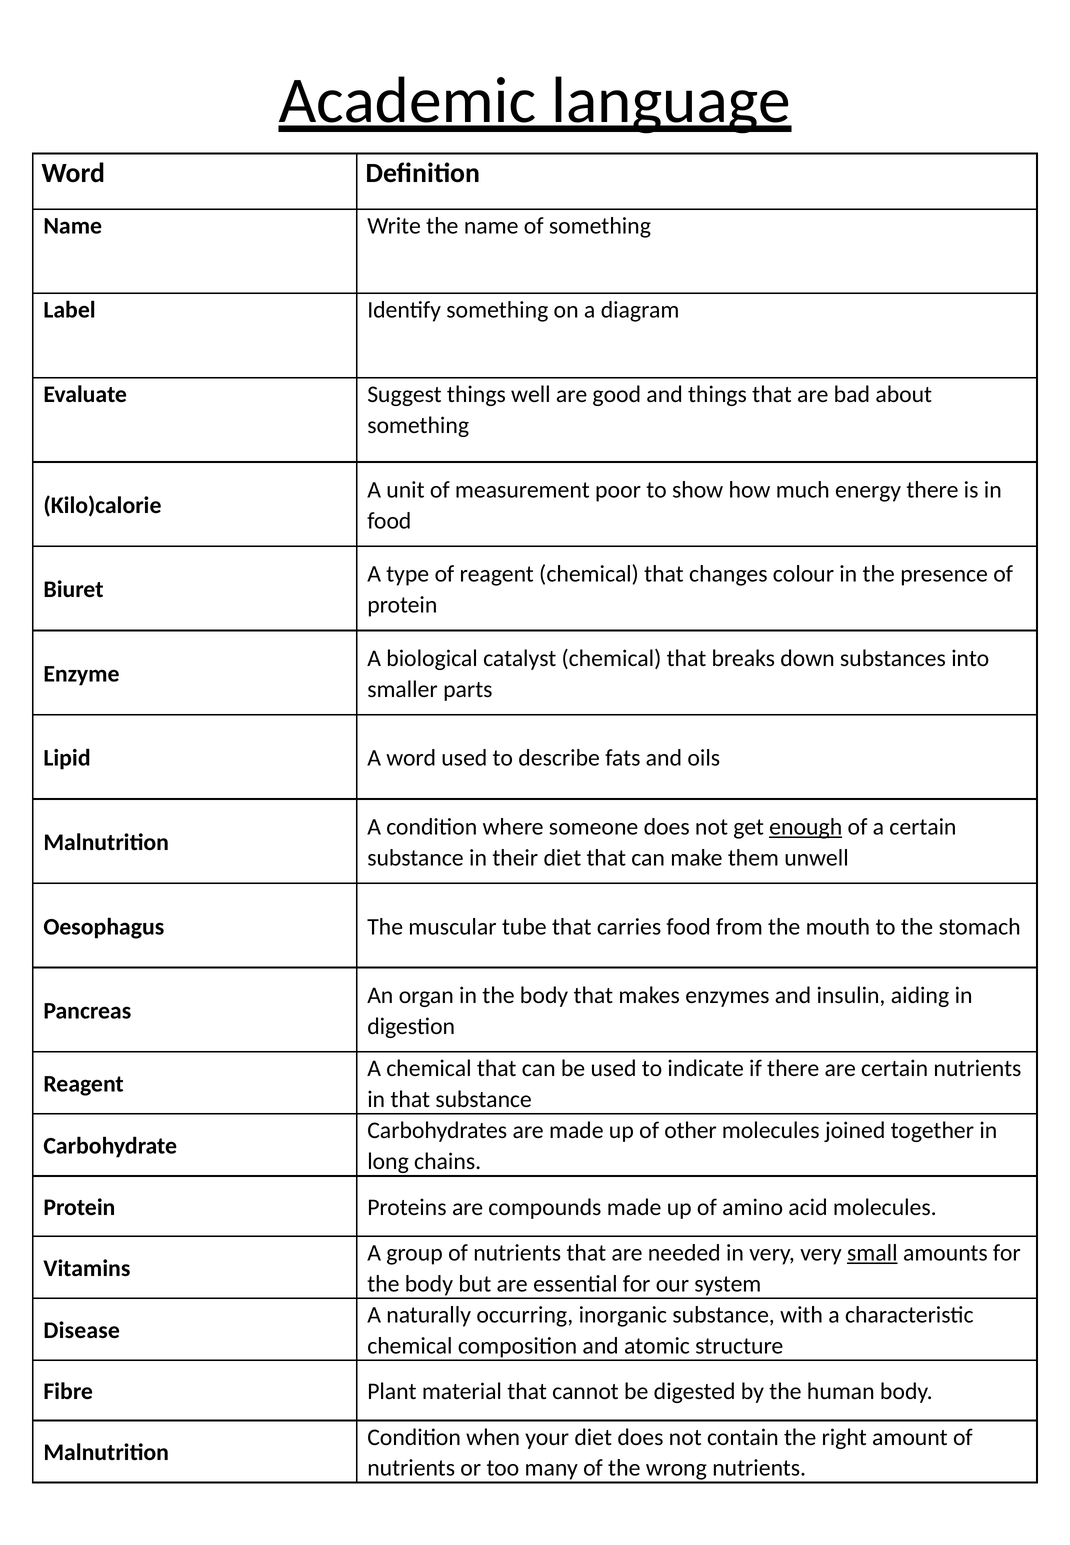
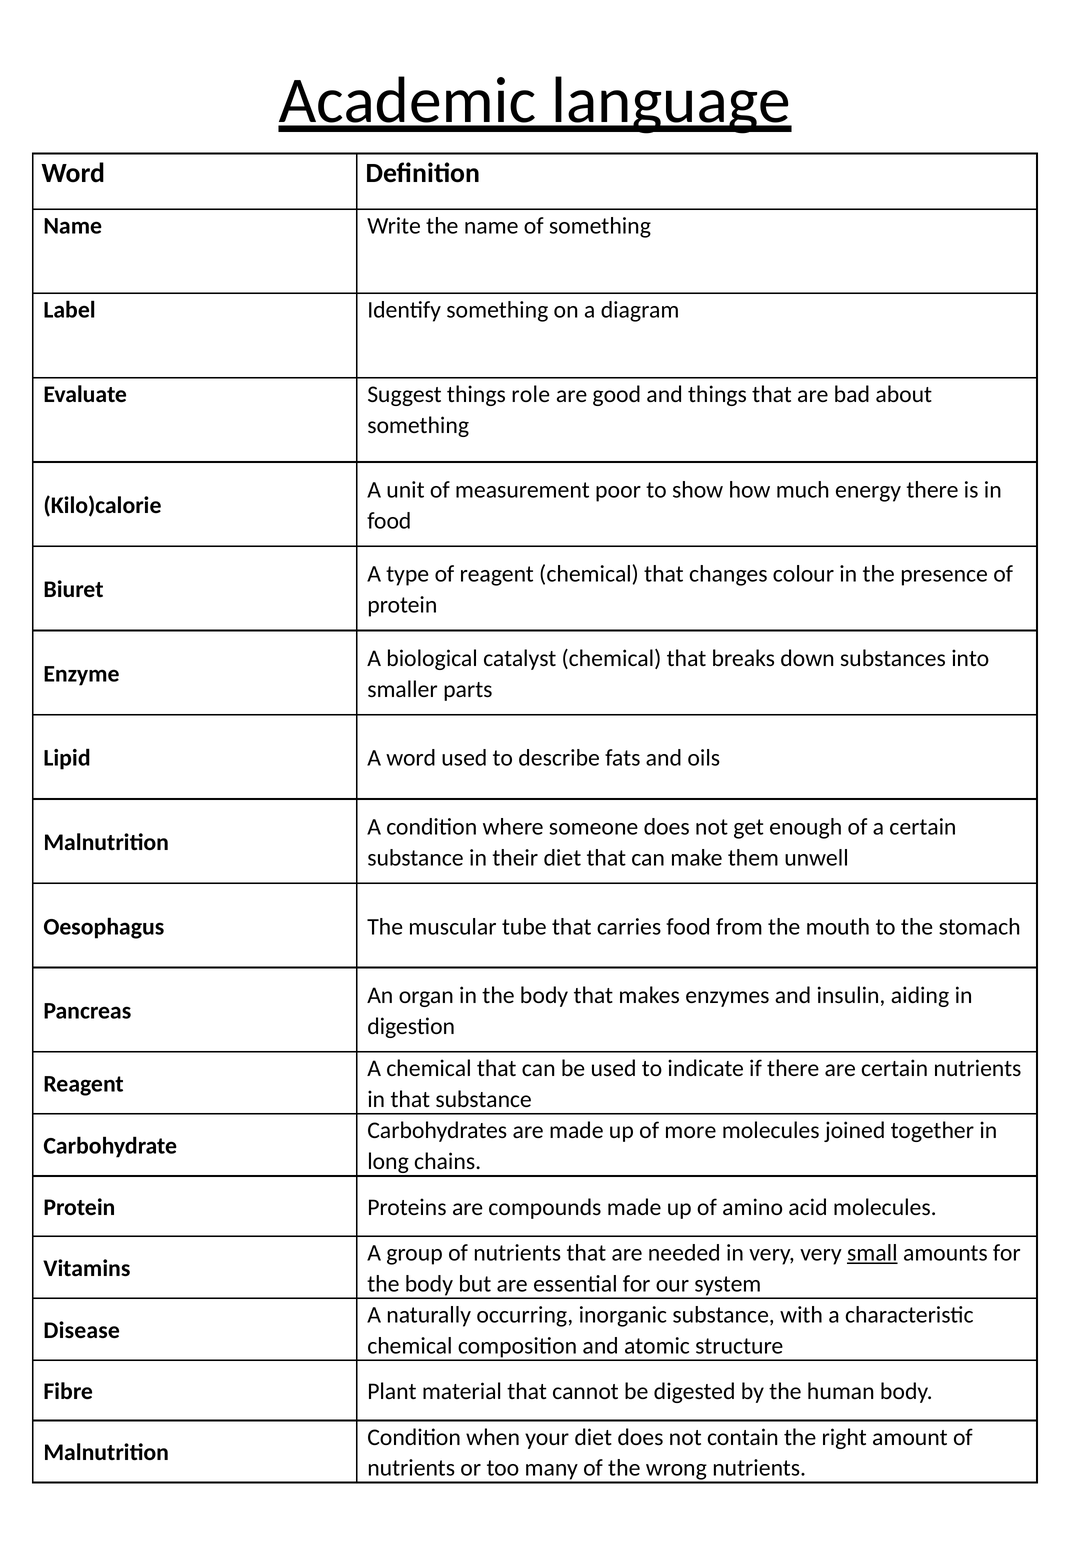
well: well -> role (531, 395)
enough underline: present -> none (806, 827)
other: other -> more (690, 1131)
